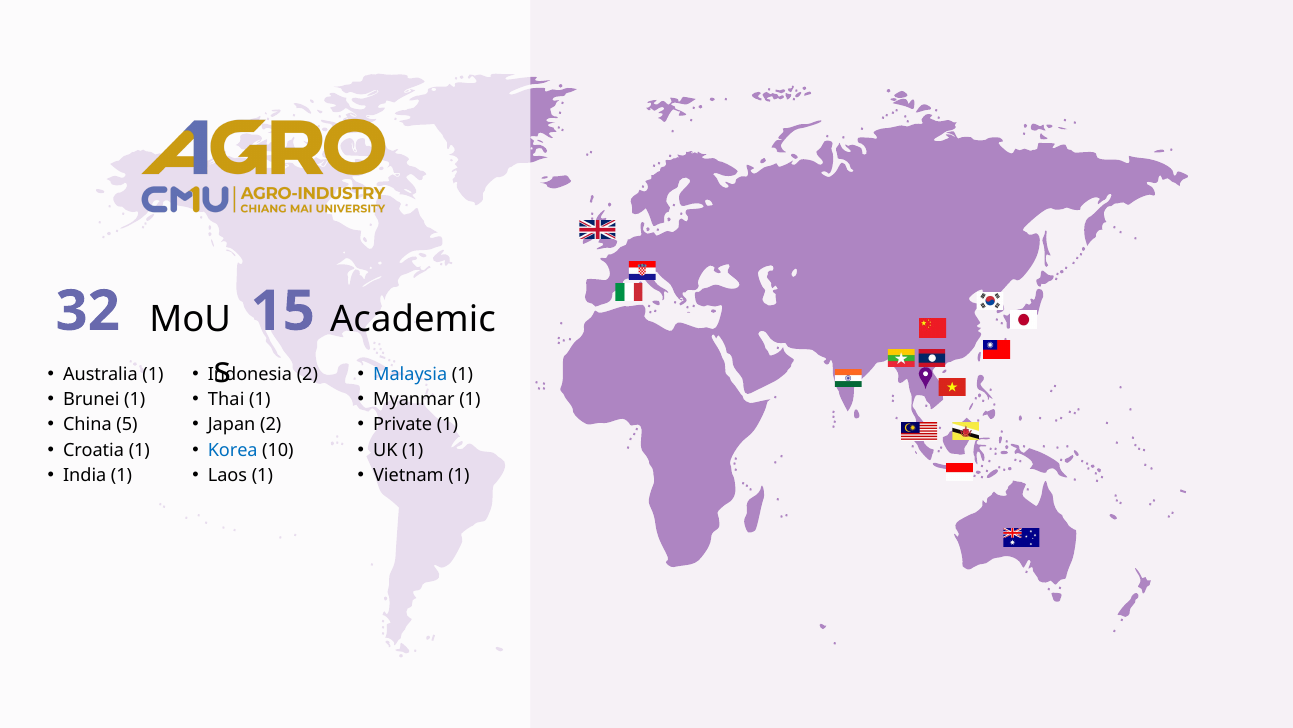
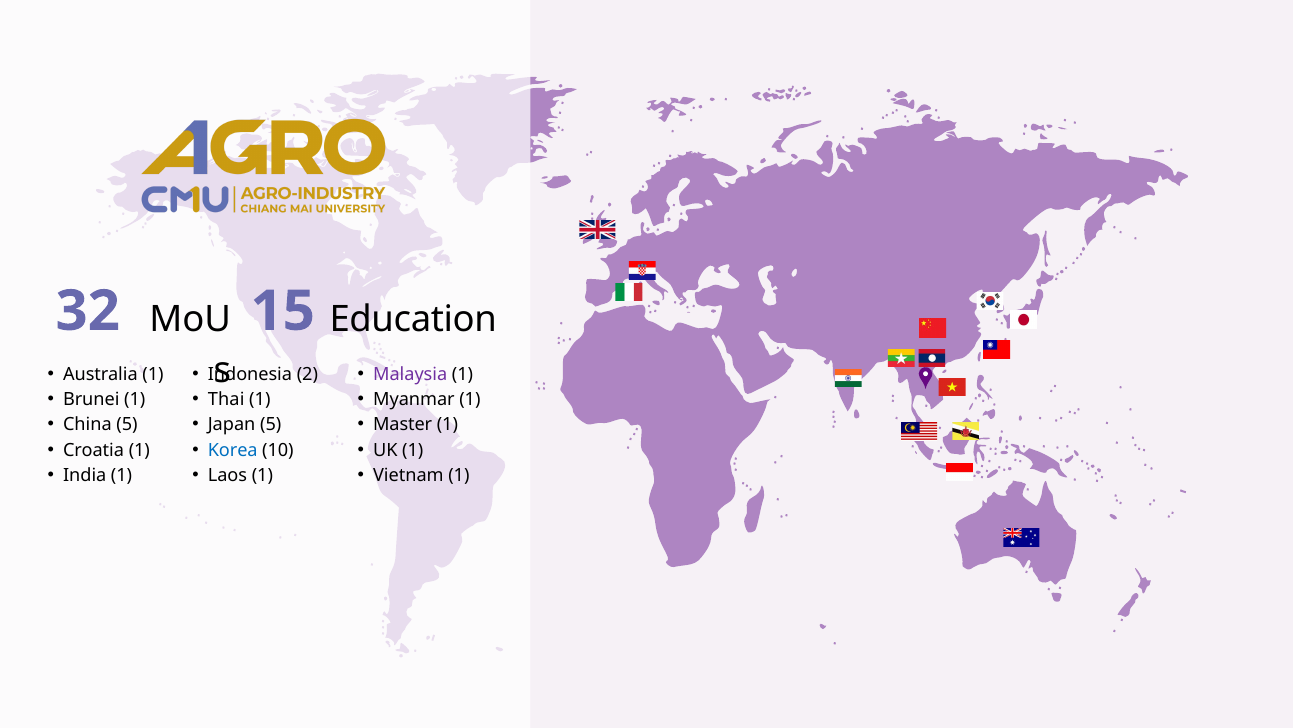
Academic: Academic -> Education (413, 319)
Malaysia colour: blue -> purple (410, 374)
Japan 2: 2 -> 5 (271, 424)
Private: Private -> Master (403, 424)
